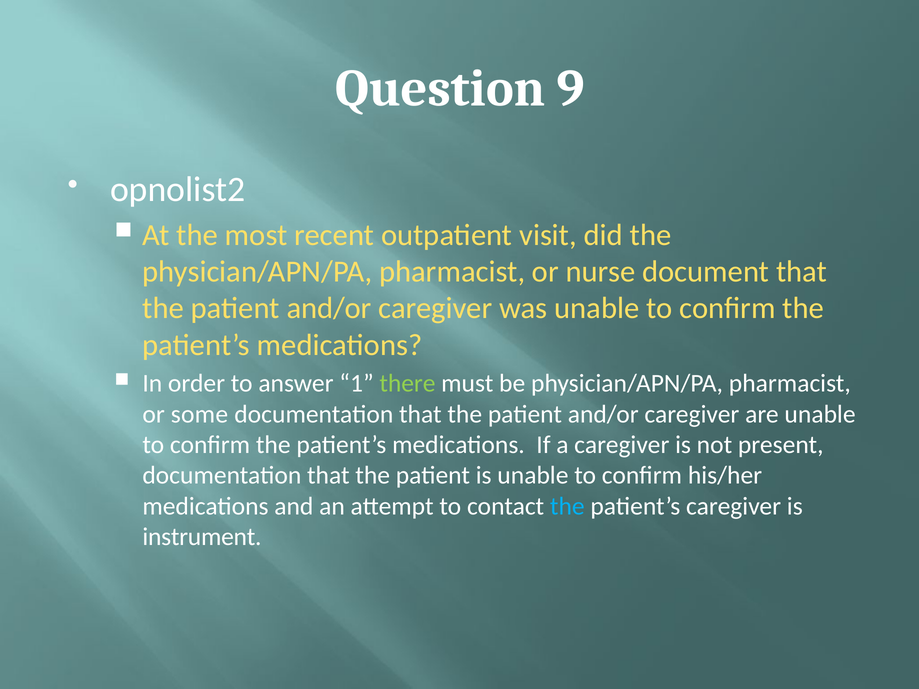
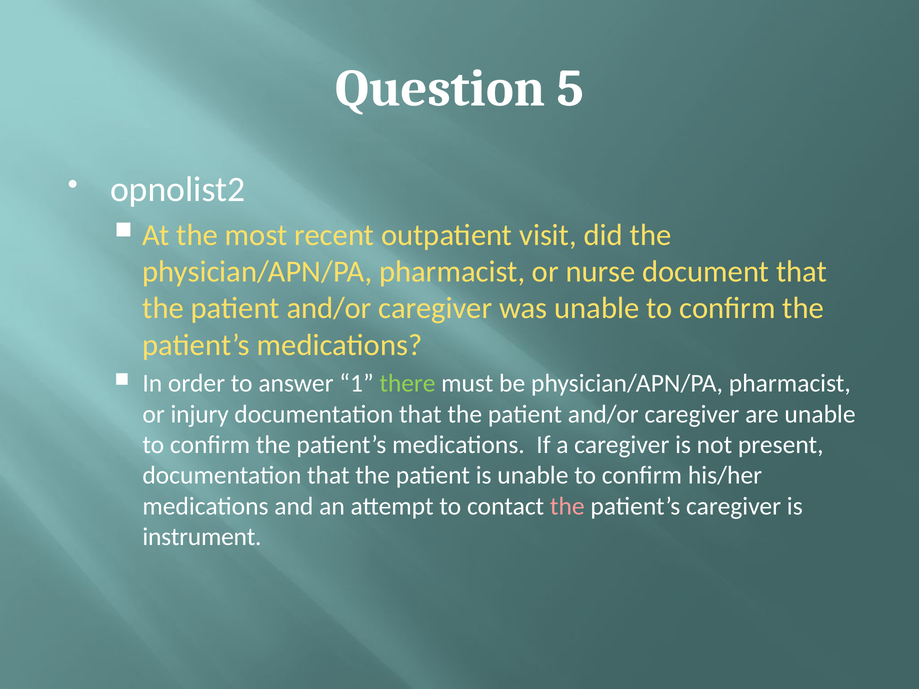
9: 9 -> 5 (571, 89)
some: some -> injury (200, 414)
the colour: light blue -> pink (567, 506)
